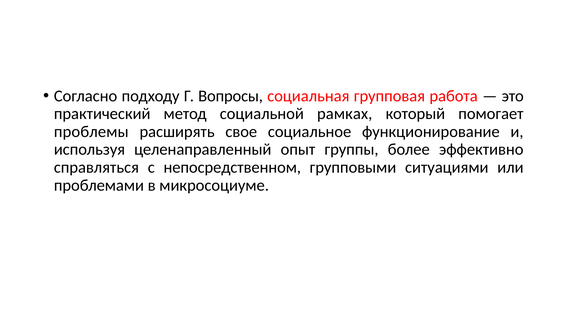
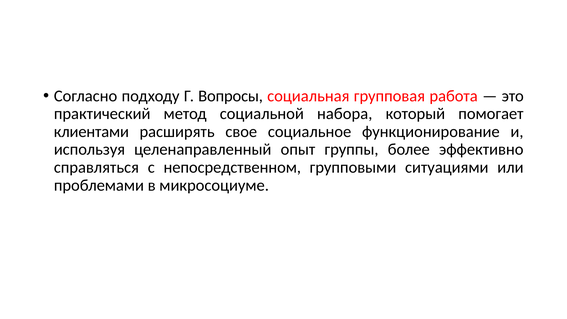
рамках: рамках -> набора (345, 114)
проблемы: проблемы -> клиентами (91, 132)
